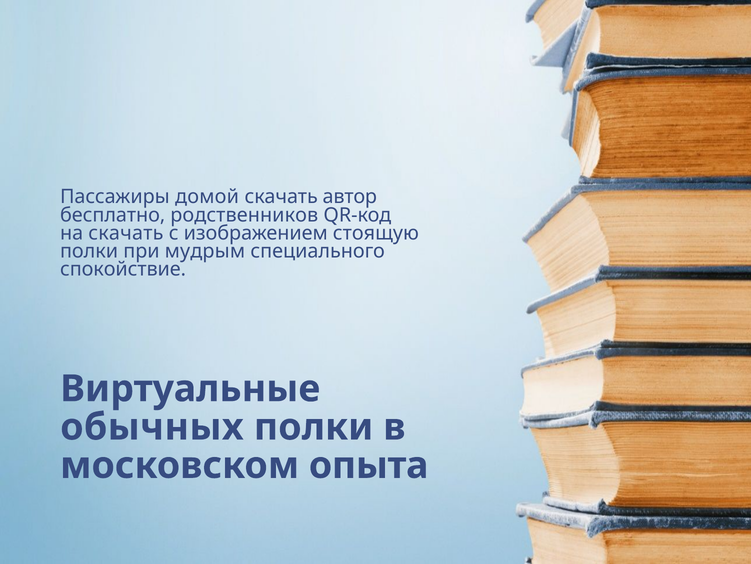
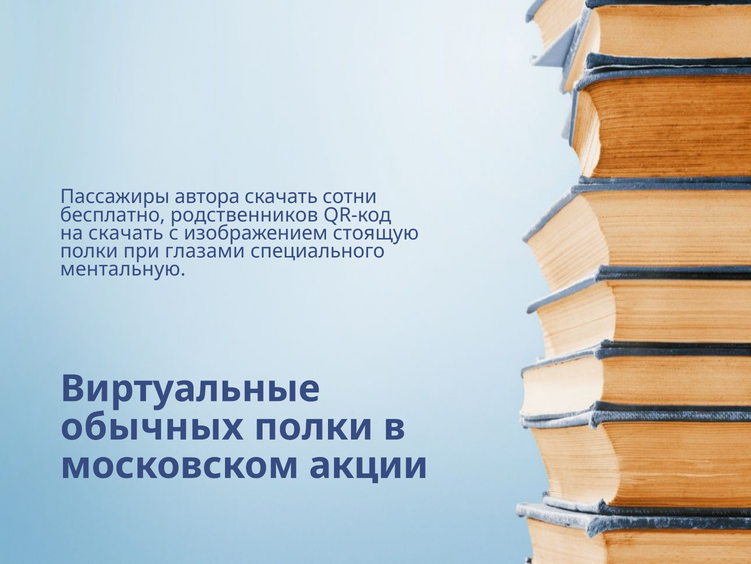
домой: домой -> автора (207, 197)
автор: автор -> сотни (350, 197)
мудрым: мудрым -> глазами (205, 251)
спокойствие: спокойствие -> ментальную (123, 269)
опыта: опыта -> акции (369, 465)
